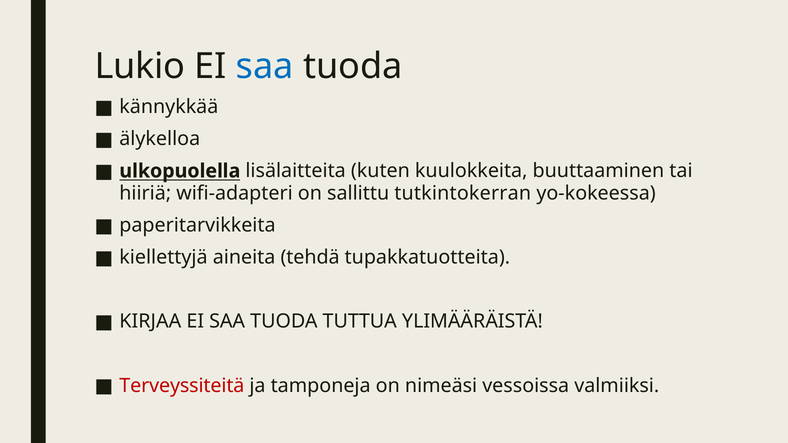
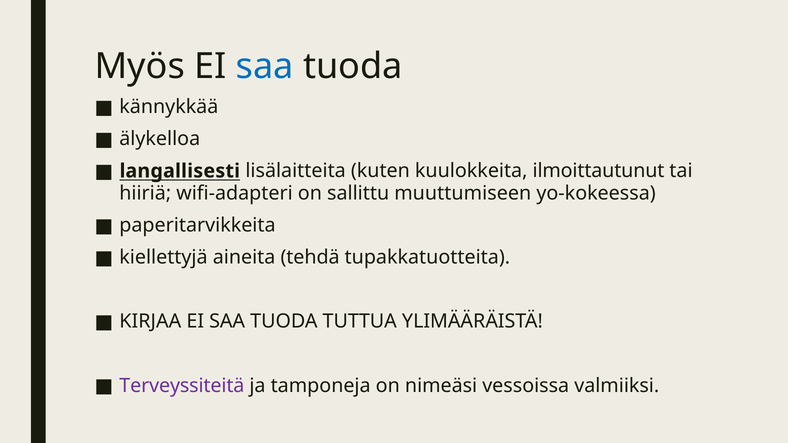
Lukio: Lukio -> Myös (140, 66)
ulkopuolella: ulkopuolella -> langallisesti (180, 171)
buuttaaminen: buuttaaminen -> ilmoittautunut (599, 171)
tutkintokerran: tutkintokerran -> muuttumiseen (463, 193)
Terveyssiteitä colour: red -> purple (182, 386)
